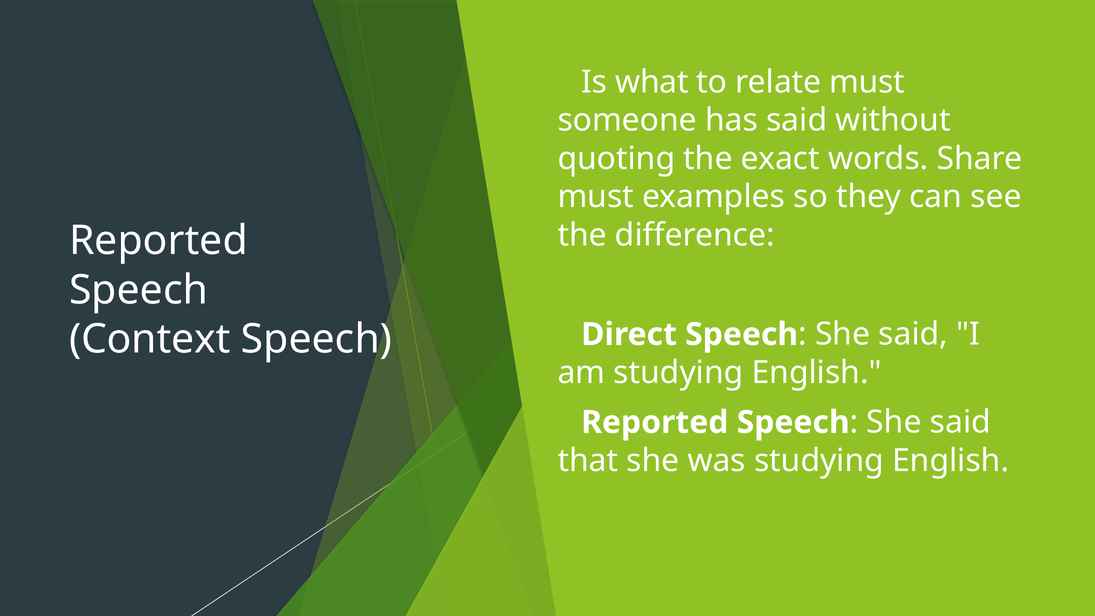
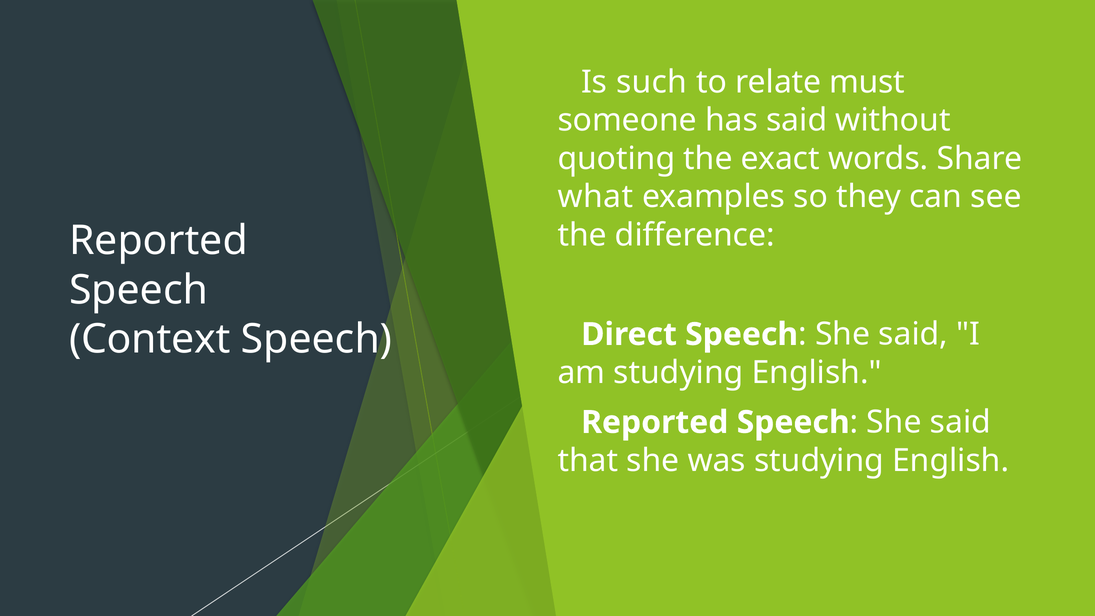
what: what -> such (652, 82)
must: must -> what (595, 197)
